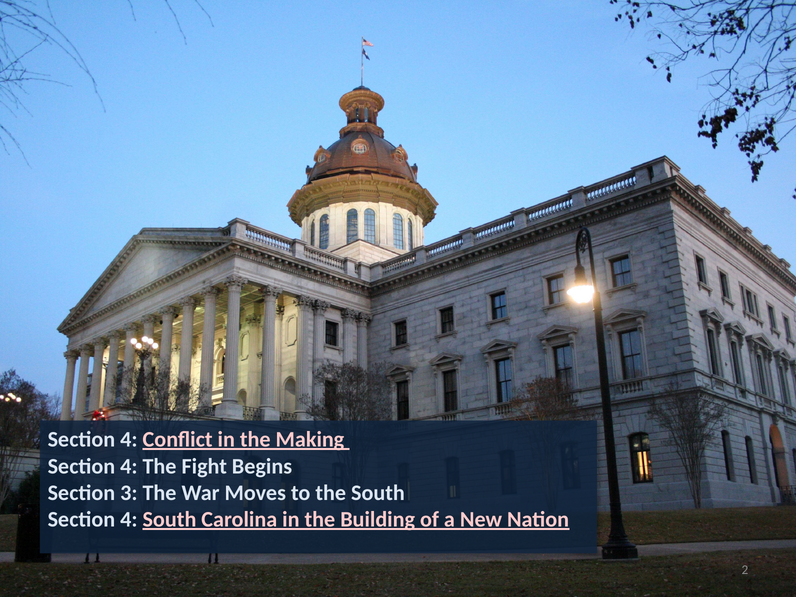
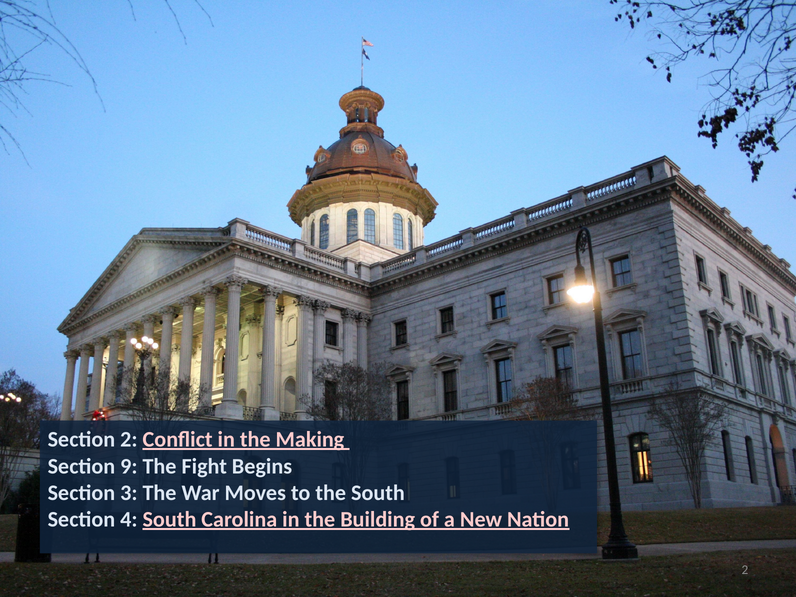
4: 4 -> 2 (129, 439)
4: 4 -> 9 (129, 466)
